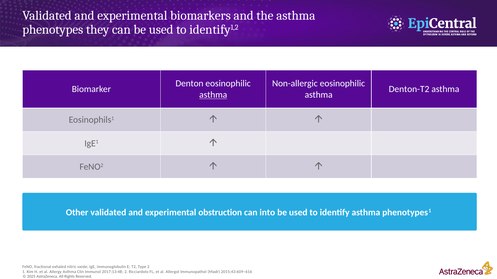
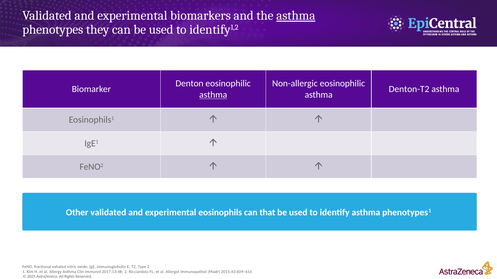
asthma underline: none -> present (296, 16)
obstruction: obstruction -> eosinophils (220, 213)
into: into -> that (267, 213)
